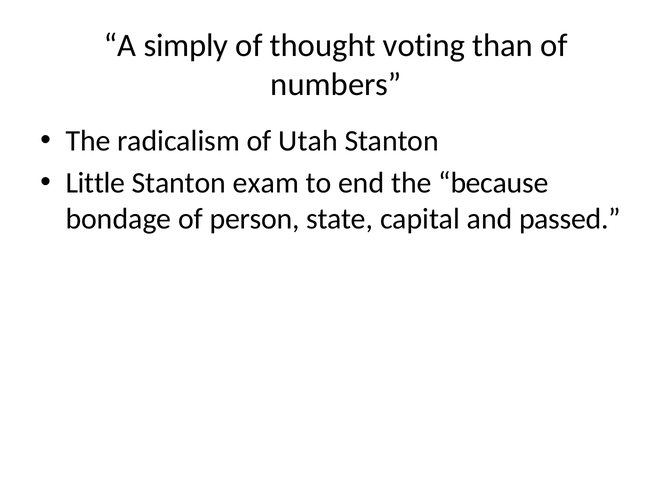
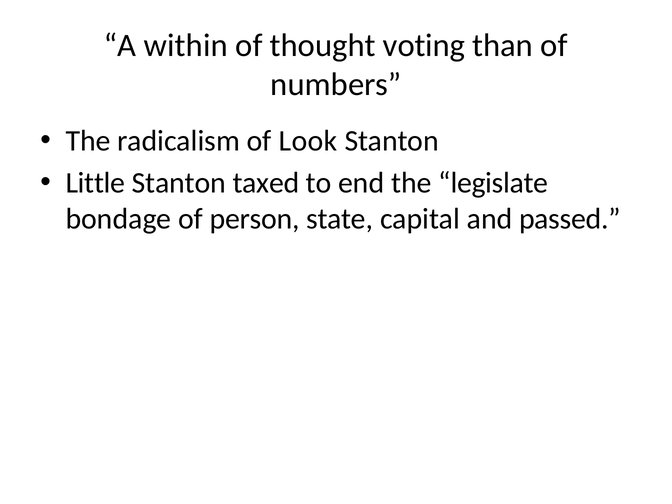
simply: simply -> within (186, 45)
Utah: Utah -> Look (308, 141)
exam: exam -> taxed (266, 183)
because: because -> legislate (493, 183)
